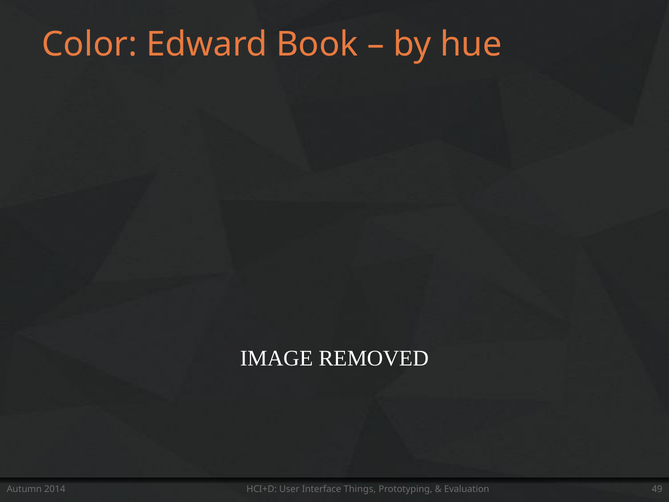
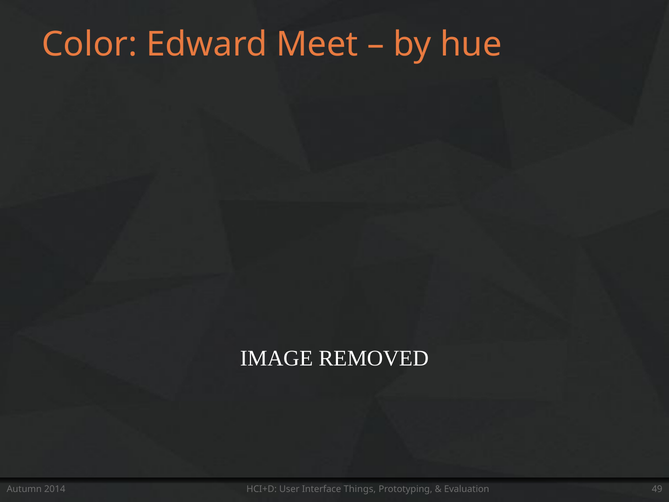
Book: Book -> Meet (317, 44)
